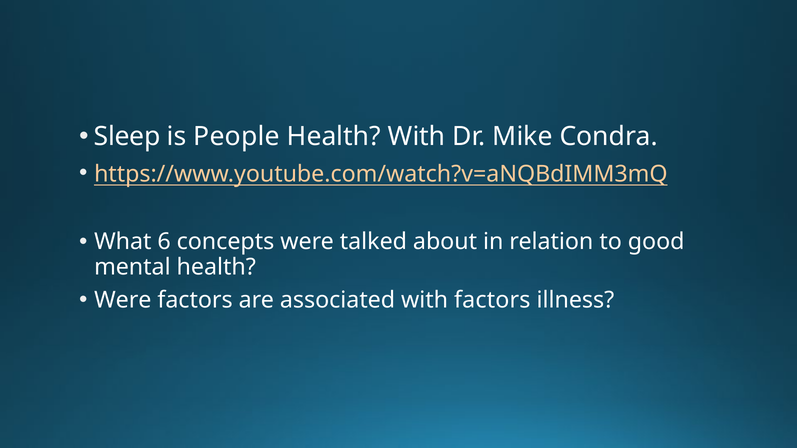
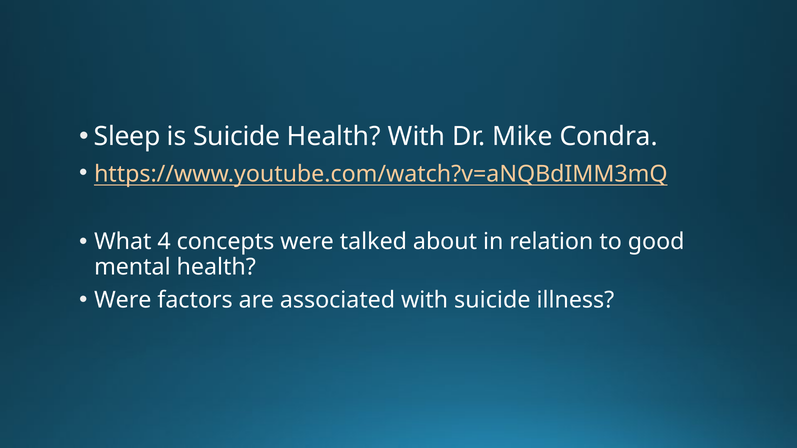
is People: People -> Suicide (237, 137)
6: 6 -> 4 (164, 242)
with factors: factors -> suicide (492, 300)
